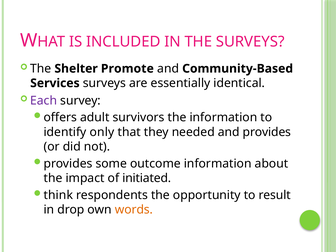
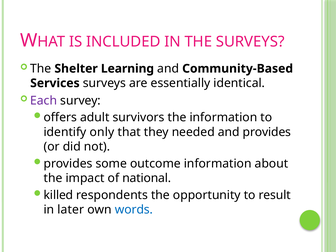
Promote: Promote -> Learning (127, 69)
initiated: initiated -> national (147, 178)
think: think -> killed (58, 195)
drop: drop -> later (71, 210)
words colour: orange -> blue (134, 210)
